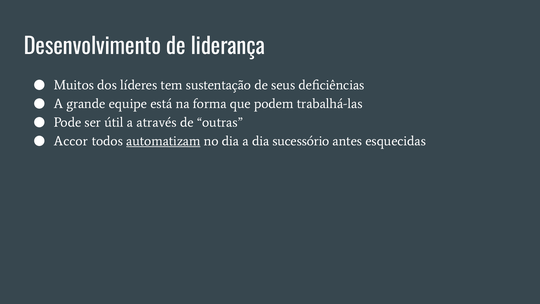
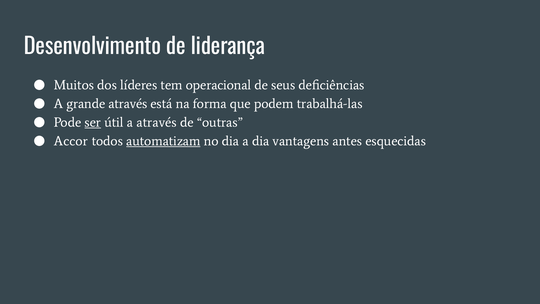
sustentação: sustentação -> operacional (219, 85)
grande equipe: equipe -> através (128, 104)
ser underline: none -> present (93, 122)
sucessório: sucessório -> vantagens (301, 141)
